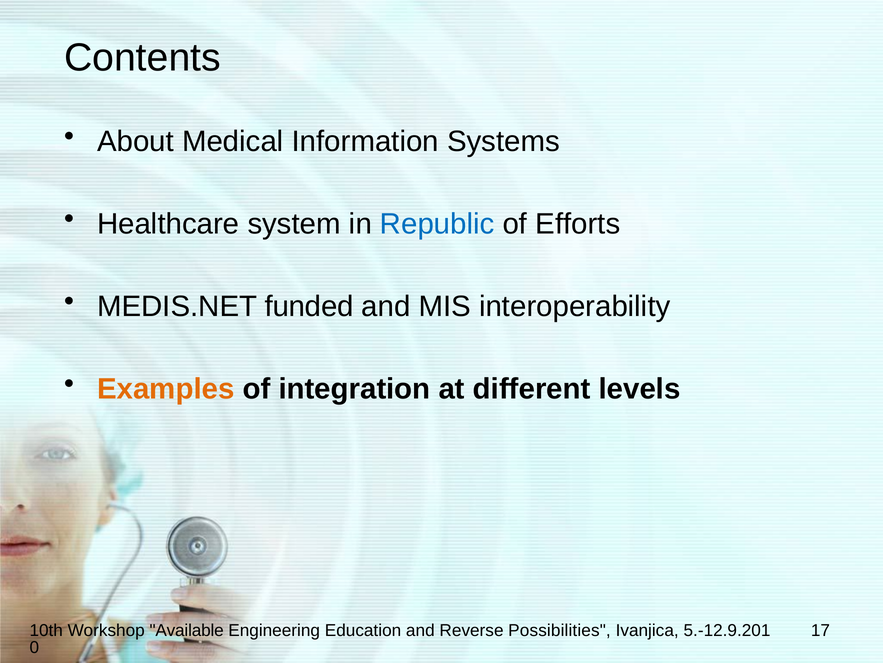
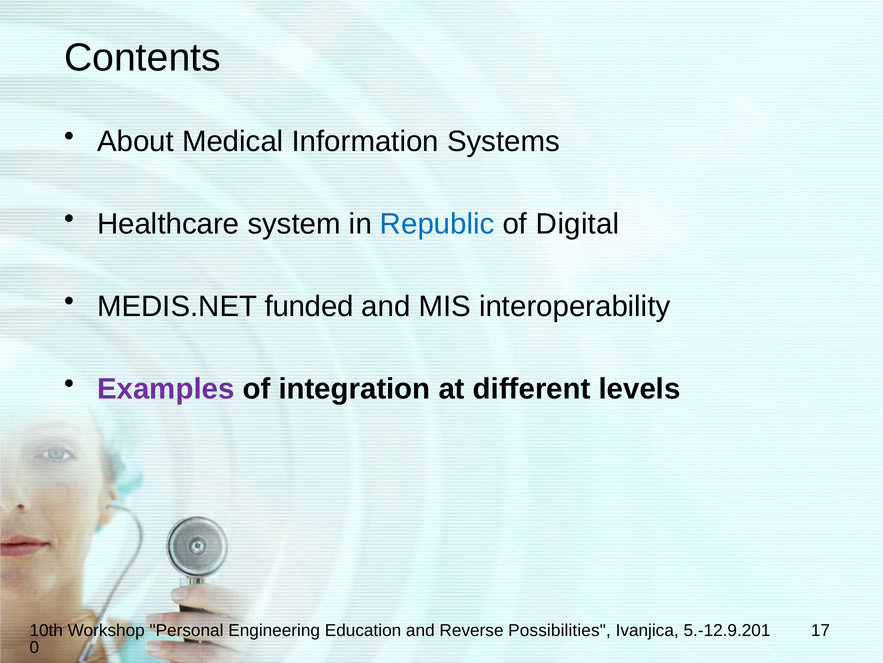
Efforts: Efforts -> Digital (578, 224)
Examples colour: orange -> purple (166, 389)
Available: Available -> Personal (187, 630)
